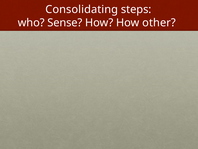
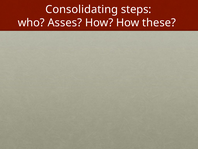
Sense: Sense -> Asses (65, 23)
other: other -> these (159, 23)
